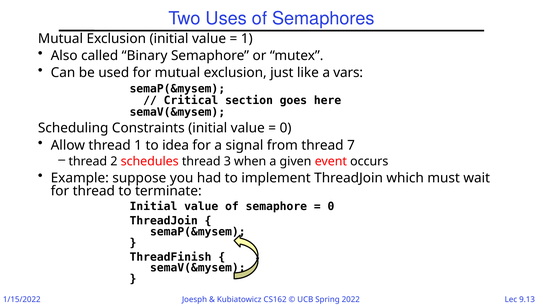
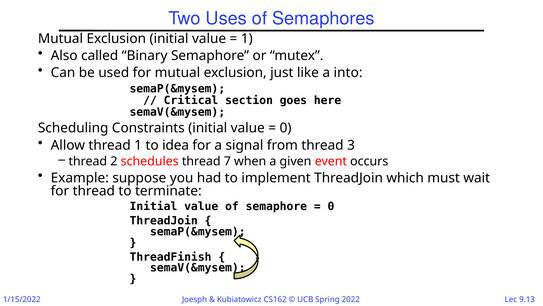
vars: vars -> into (348, 73)
7: 7 -> 3 (351, 145)
3: 3 -> 7 (227, 161)
